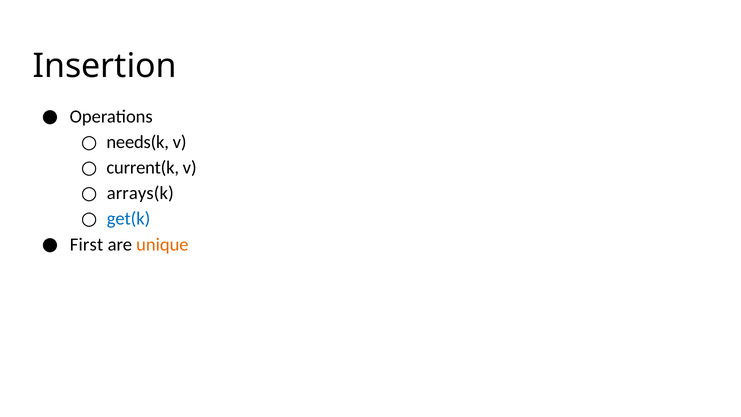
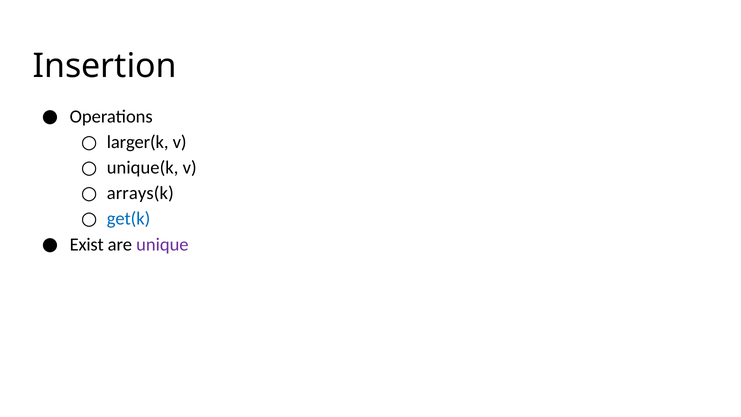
needs(k: needs(k -> larger(k (138, 142)
current(k: current(k -> unique(k (143, 168)
First: First -> Exist (87, 244)
unique colour: orange -> purple (162, 244)
